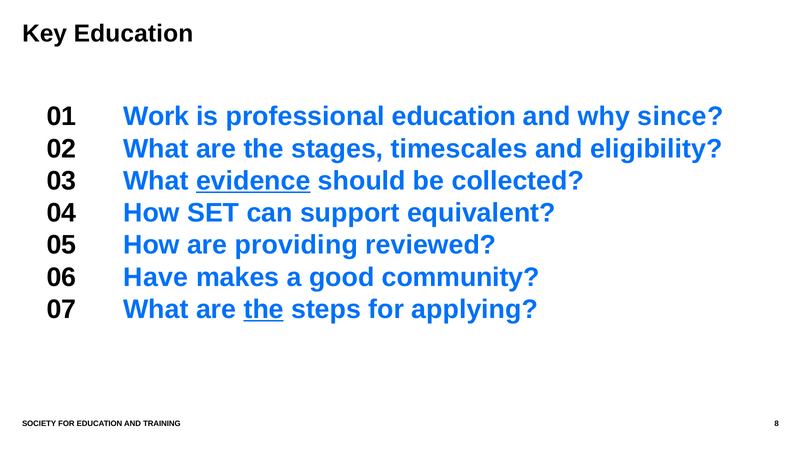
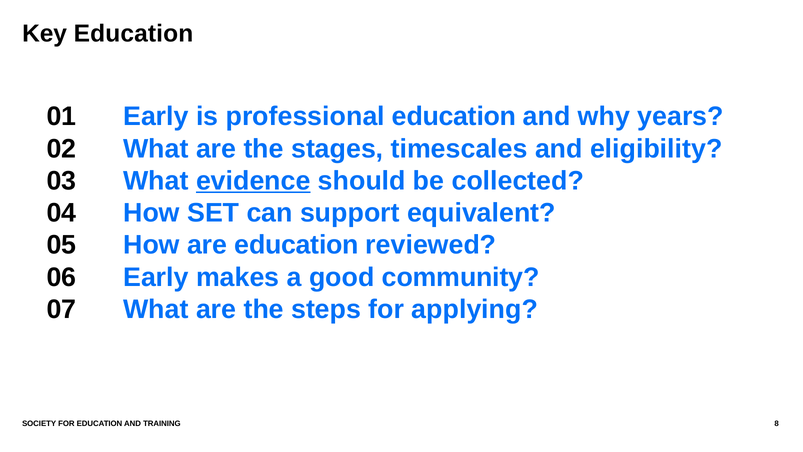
Work: Work -> Early (156, 116)
since: since -> years (681, 116)
are providing: providing -> education (296, 245)
Have: Have -> Early (156, 277)
the underline: present -> none (264, 309)
